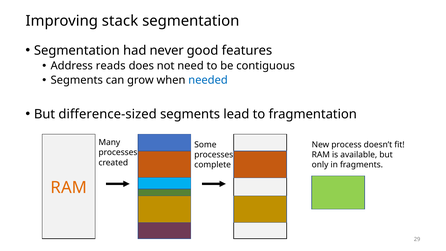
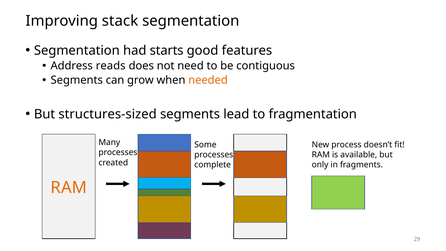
never: never -> starts (167, 50)
needed colour: blue -> orange (208, 80)
difference-sized: difference-sized -> structures-sized (108, 114)
